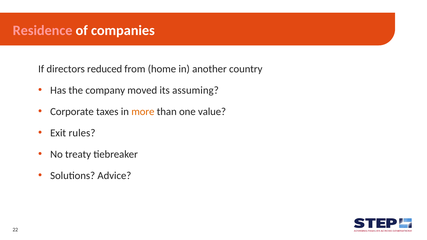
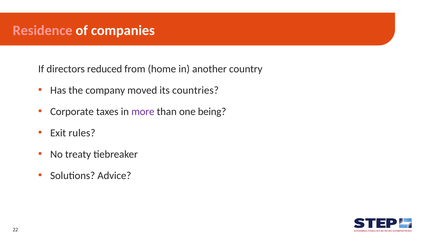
assuming: assuming -> countries (195, 90)
more colour: orange -> purple (143, 112)
value: value -> being (212, 112)
